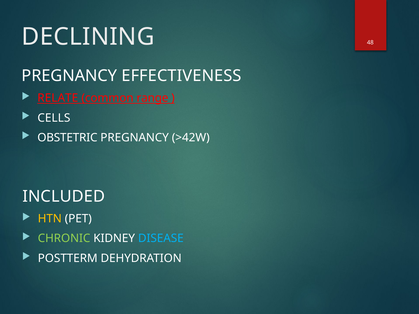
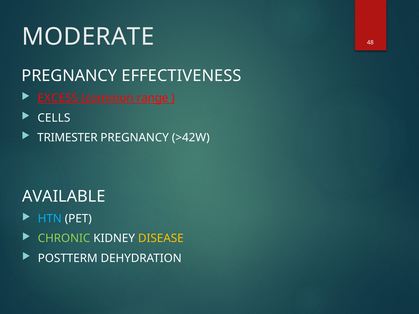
DECLINING: DECLINING -> MODERATE (88, 37)
RELATE: RELATE -> EXCESS (58, 98)
OBSTETRIC: OBSTETRIC -> TRIMESTER (67, 138)
INCLUDED: INCLUDED -> AVAILABLE (64, 197)
HTN colour: yellow -> light blue (50, 219)
DISEASE colour: light blue -> yellow (161, 239)
